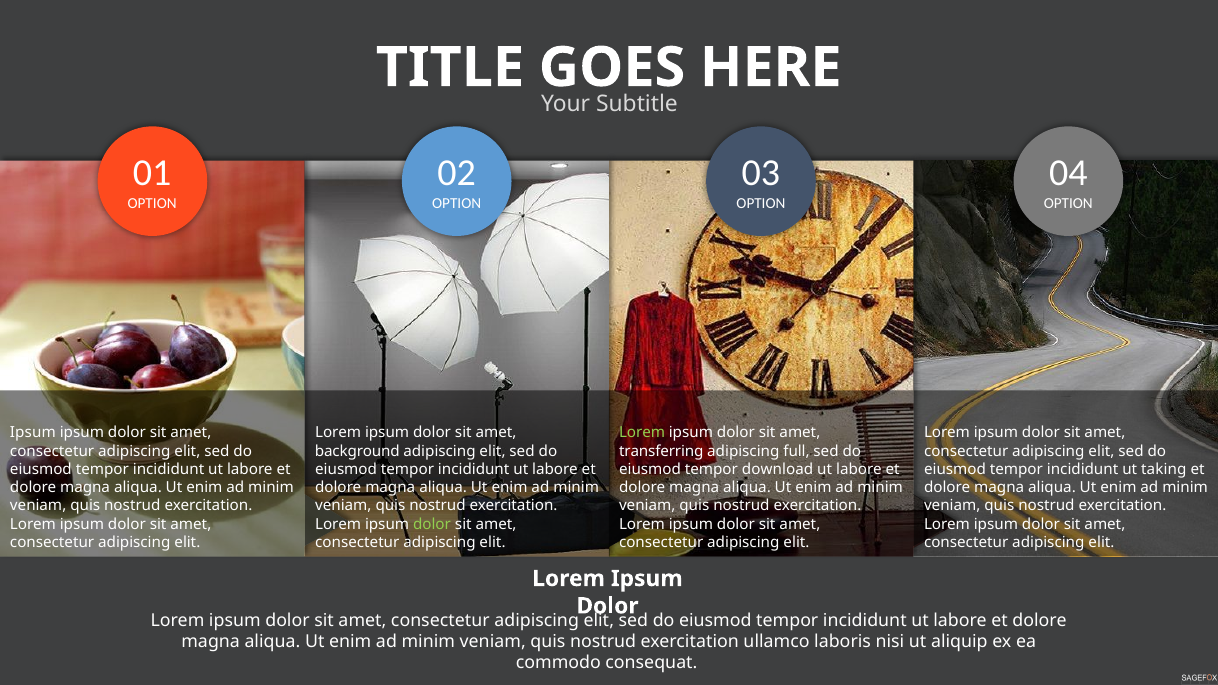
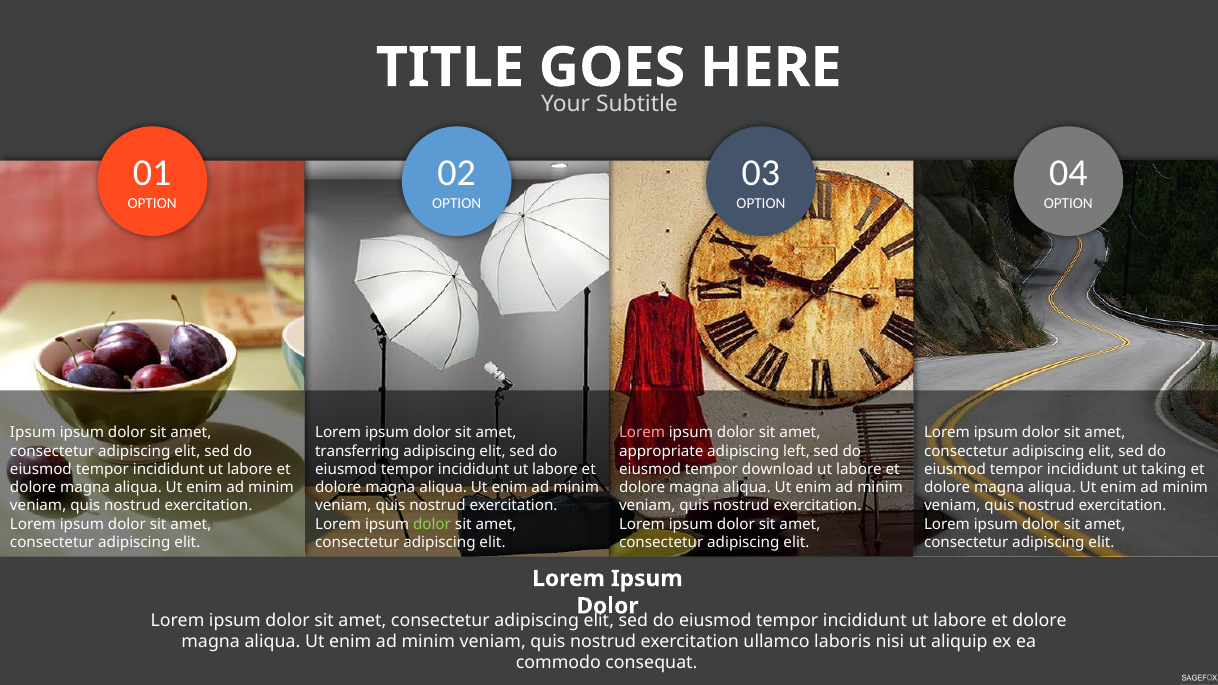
Lorem colour: light green -> pink (642, 433)
background: background -> transferring (357, 451)
transferring: transferring -> appropriate (661, 451)
full: full -> left (797, 451)
